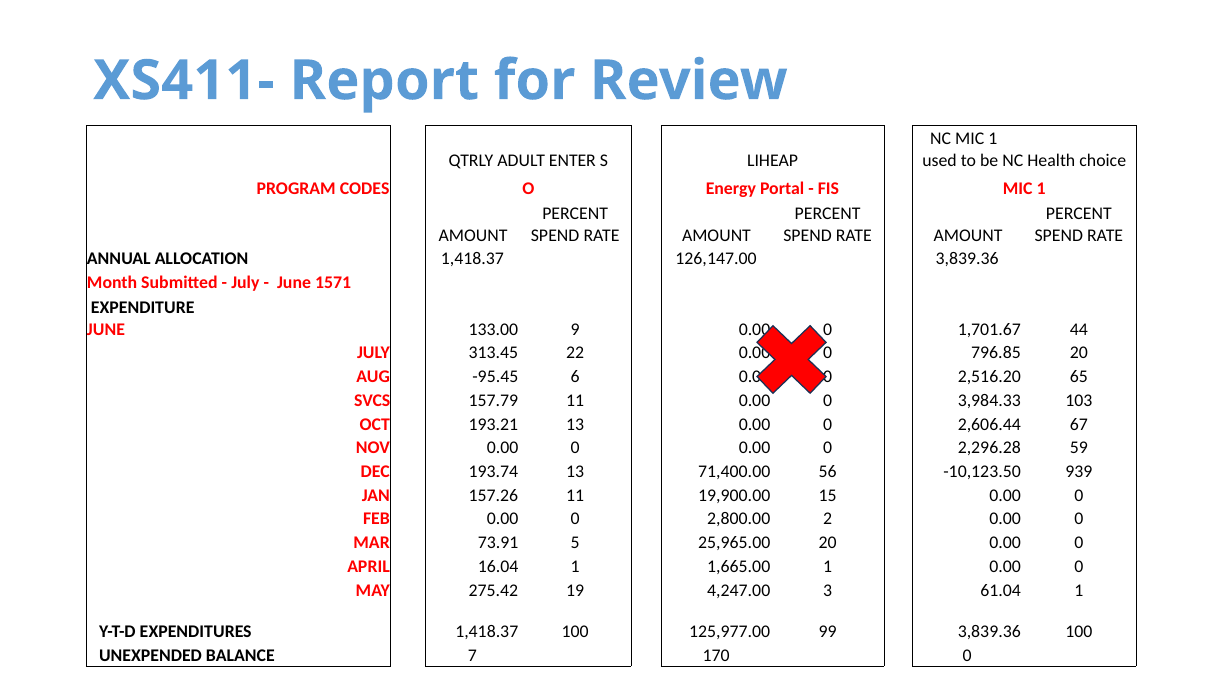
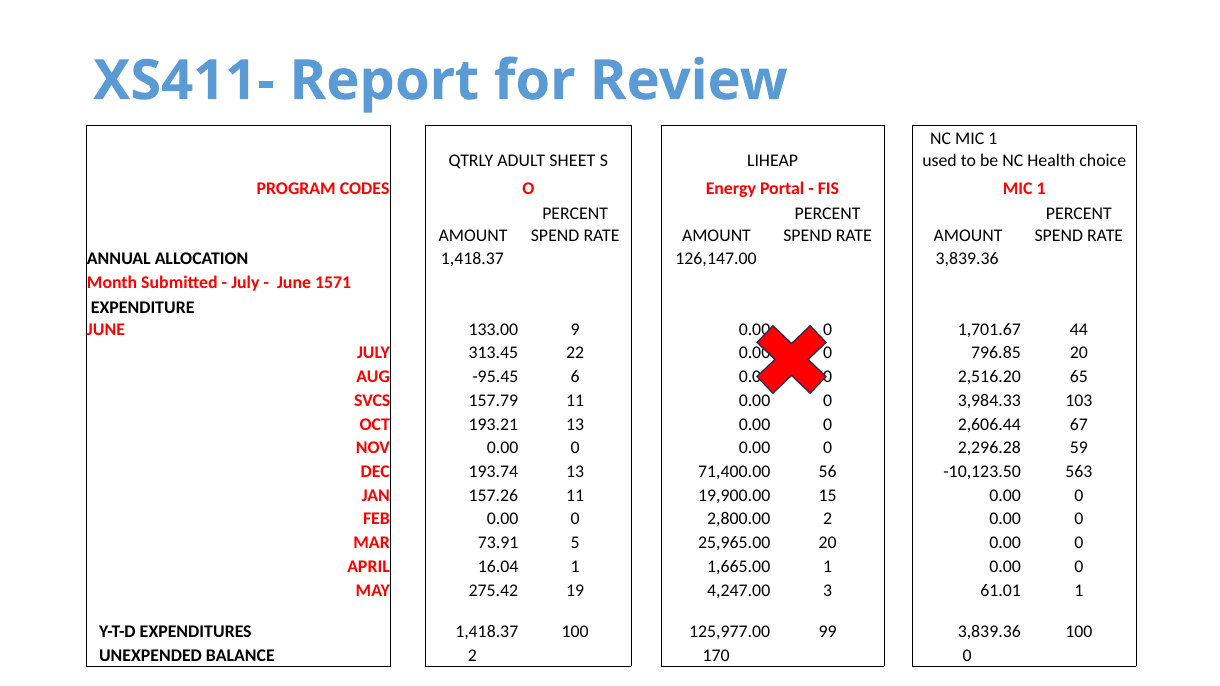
ENTER: ENTER -> SHEET (572, 160)
939: 939 -> 563 (1079, 472)
61.04: 61.04 -> 61.01 (1001, 591)
BALANCE 7: 7 -> 2 (472, 655)
